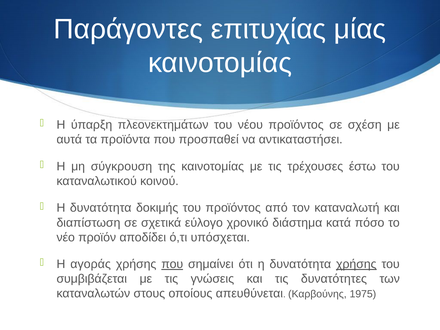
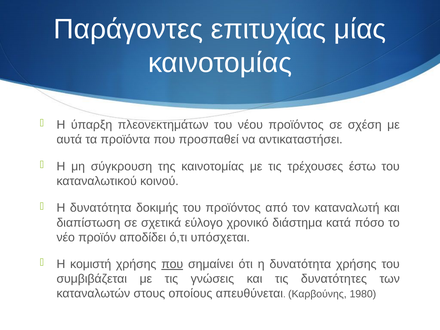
αγοράς: αγοράς -> κομιστή (91, 264)
χρήσης underline: present -> none (356, 264)
1975: 1975 -> 1980 (363, 294)
